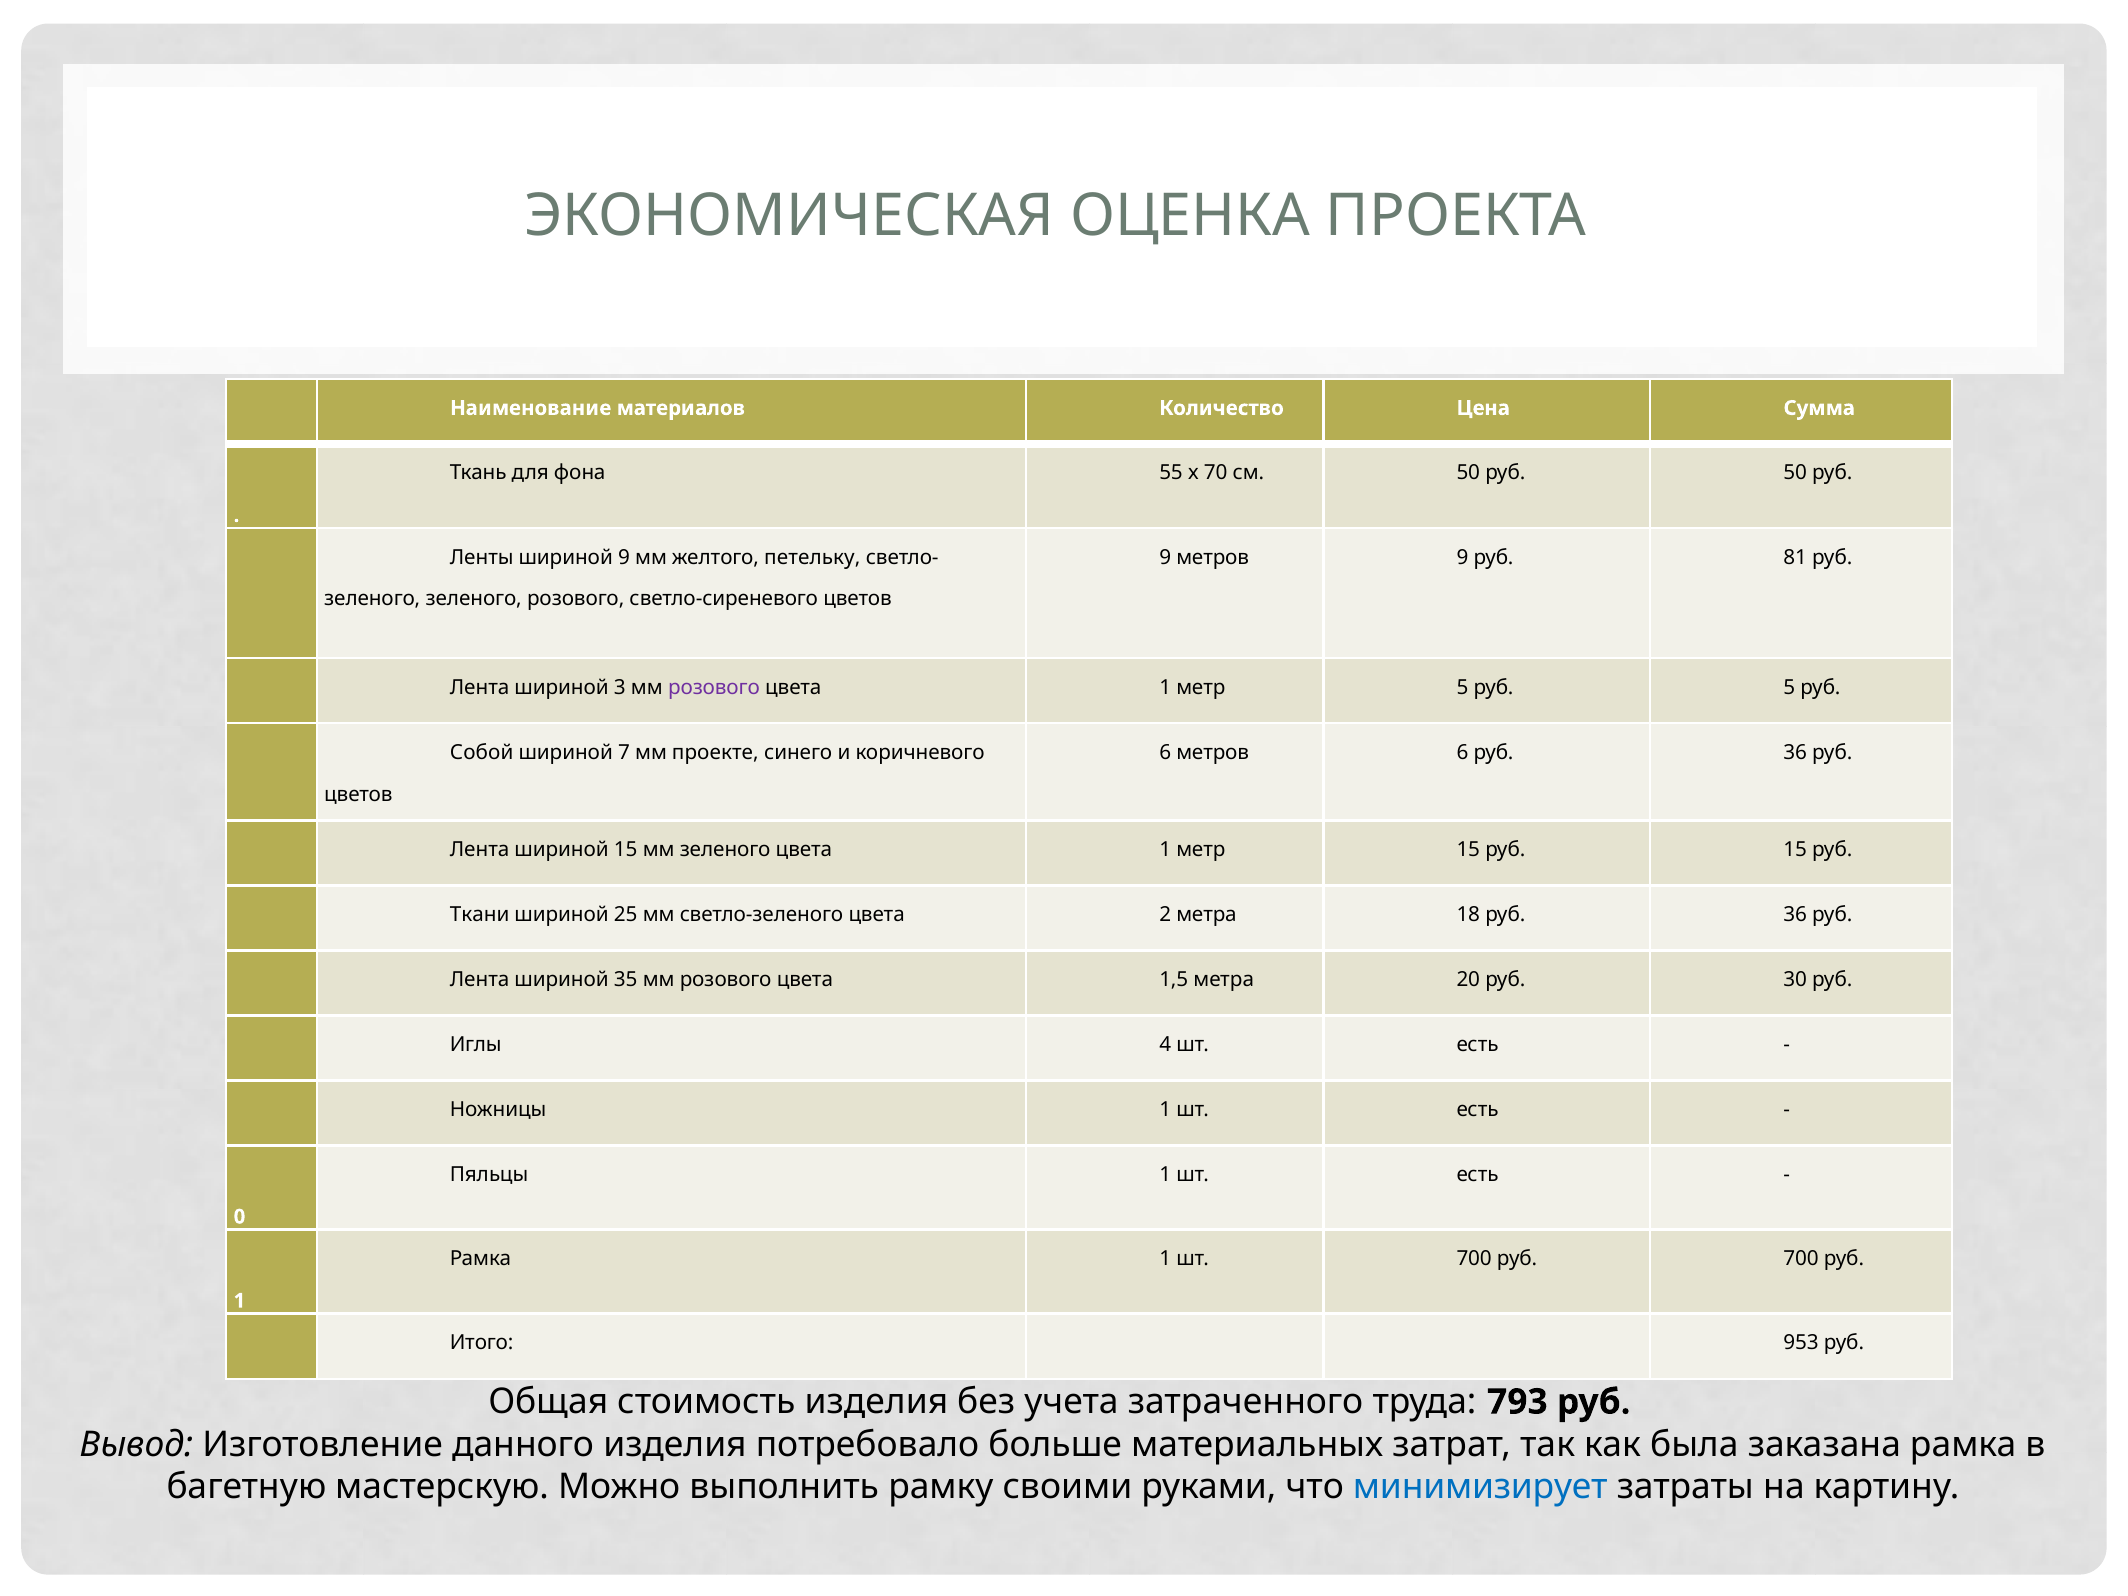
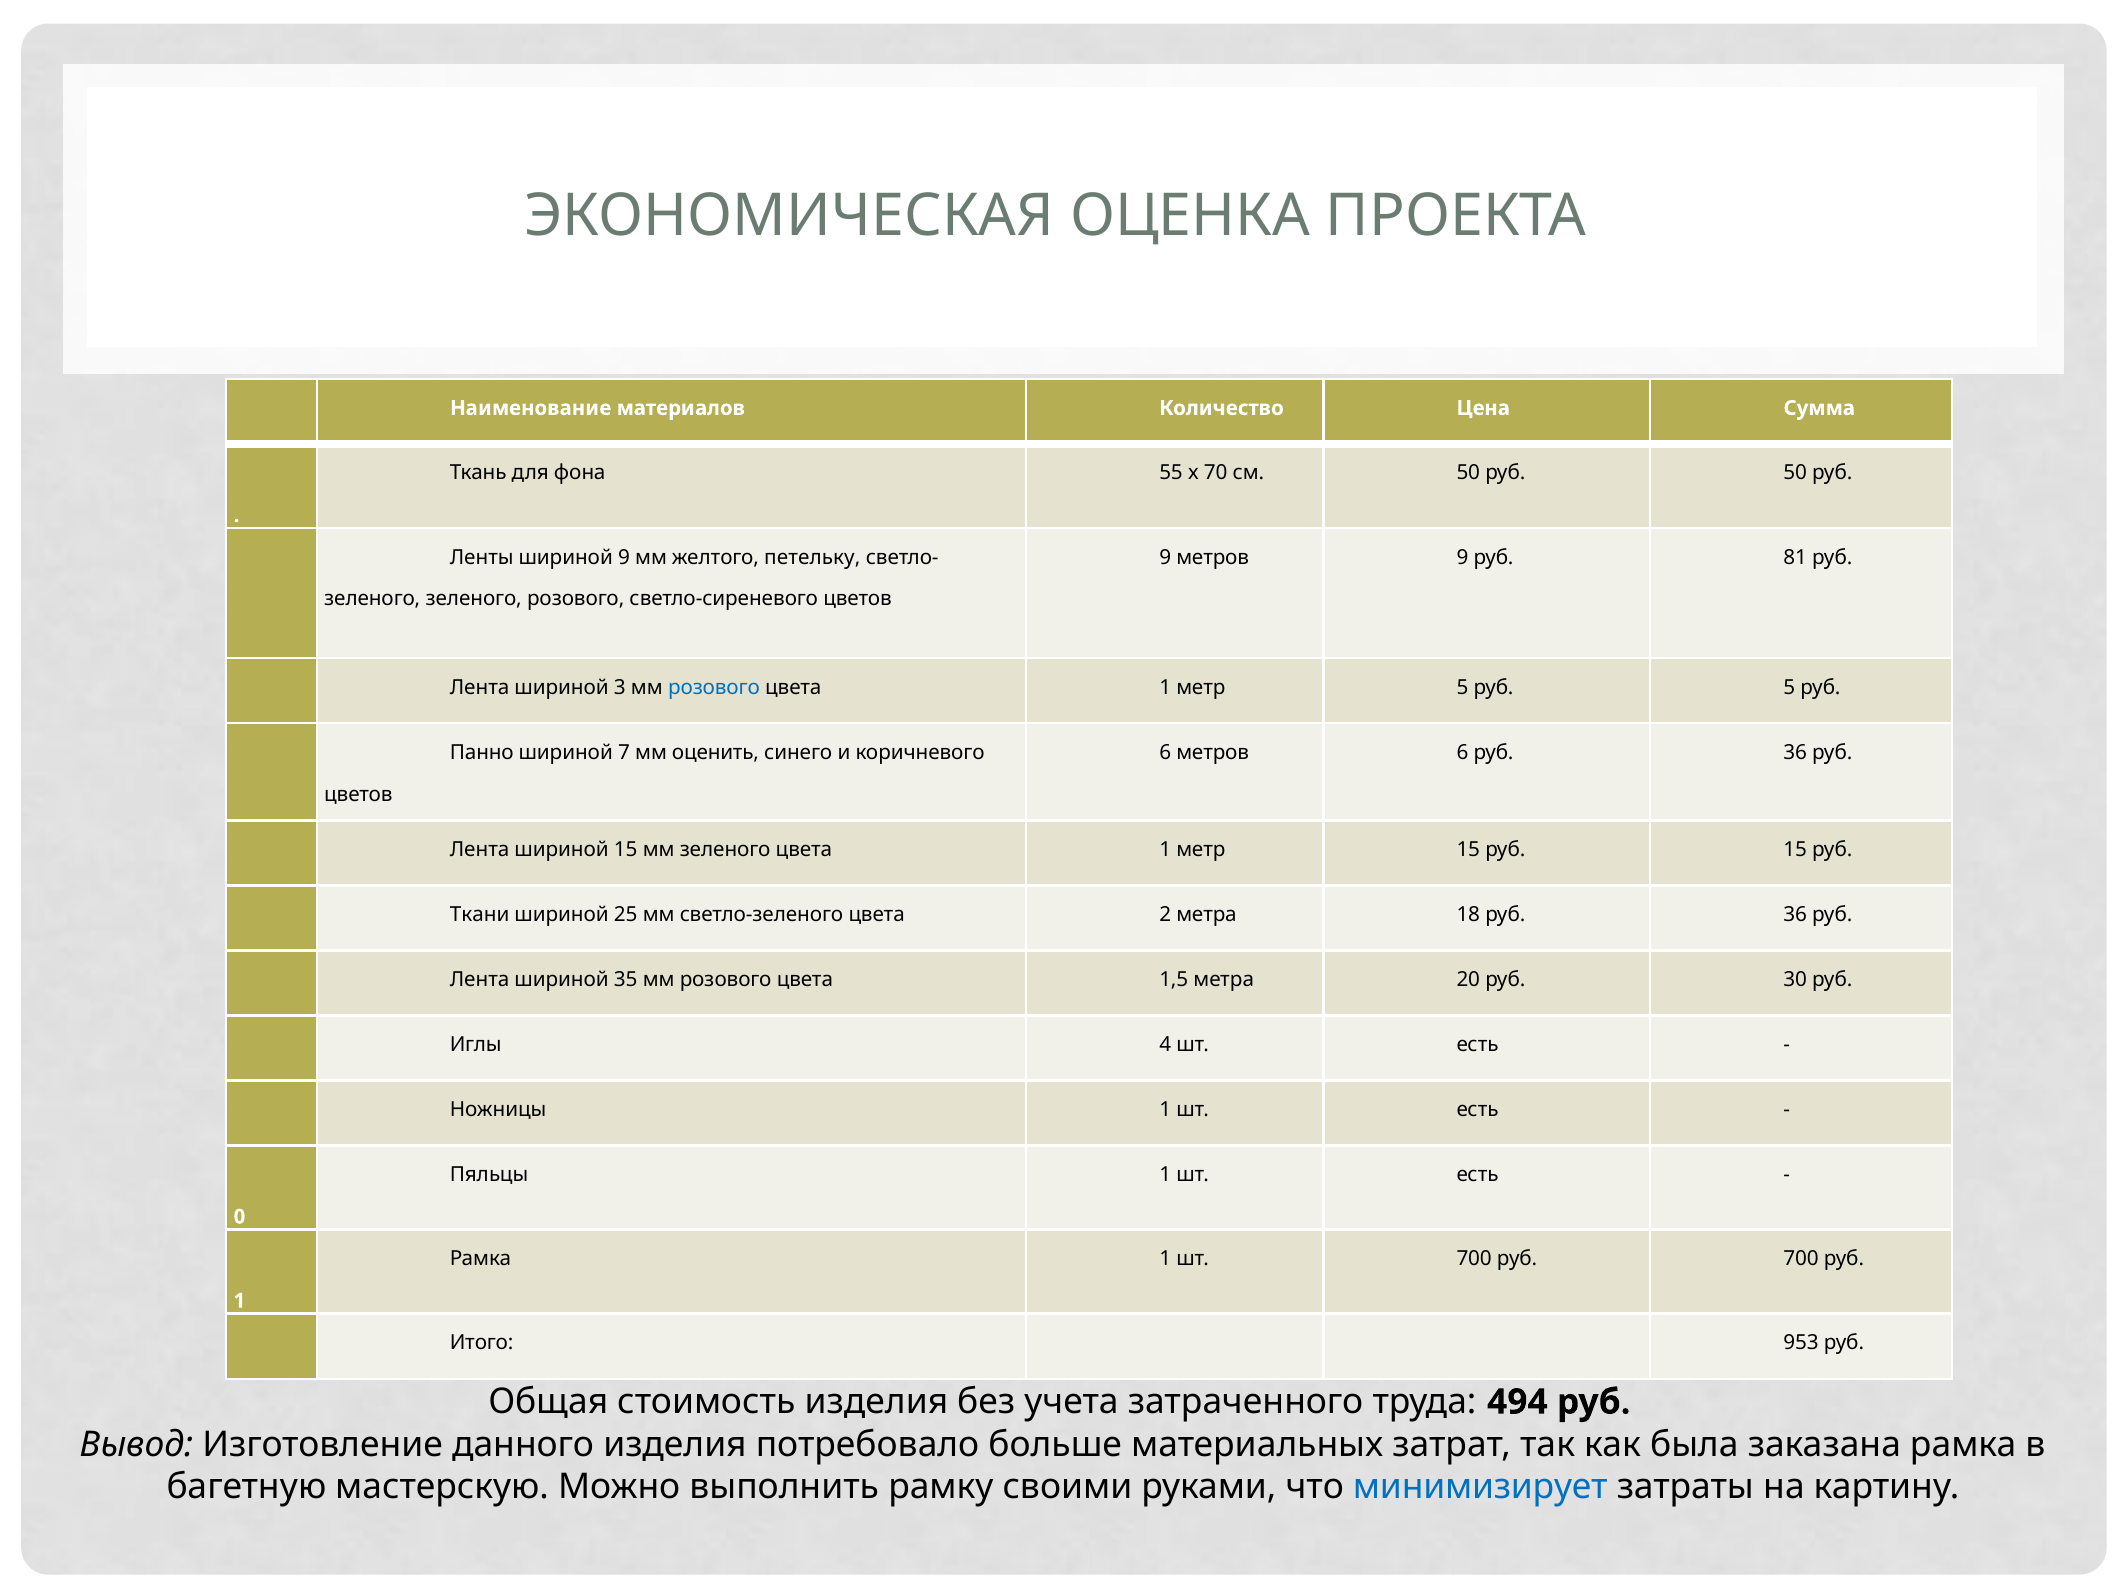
розового colour: purple -> blue (714, 687)
Собой: Собой -> Панно (482, 752)
проекте: проекте -> оценить (715, 752)
793: 793 -> 494 (1517, 1402)
